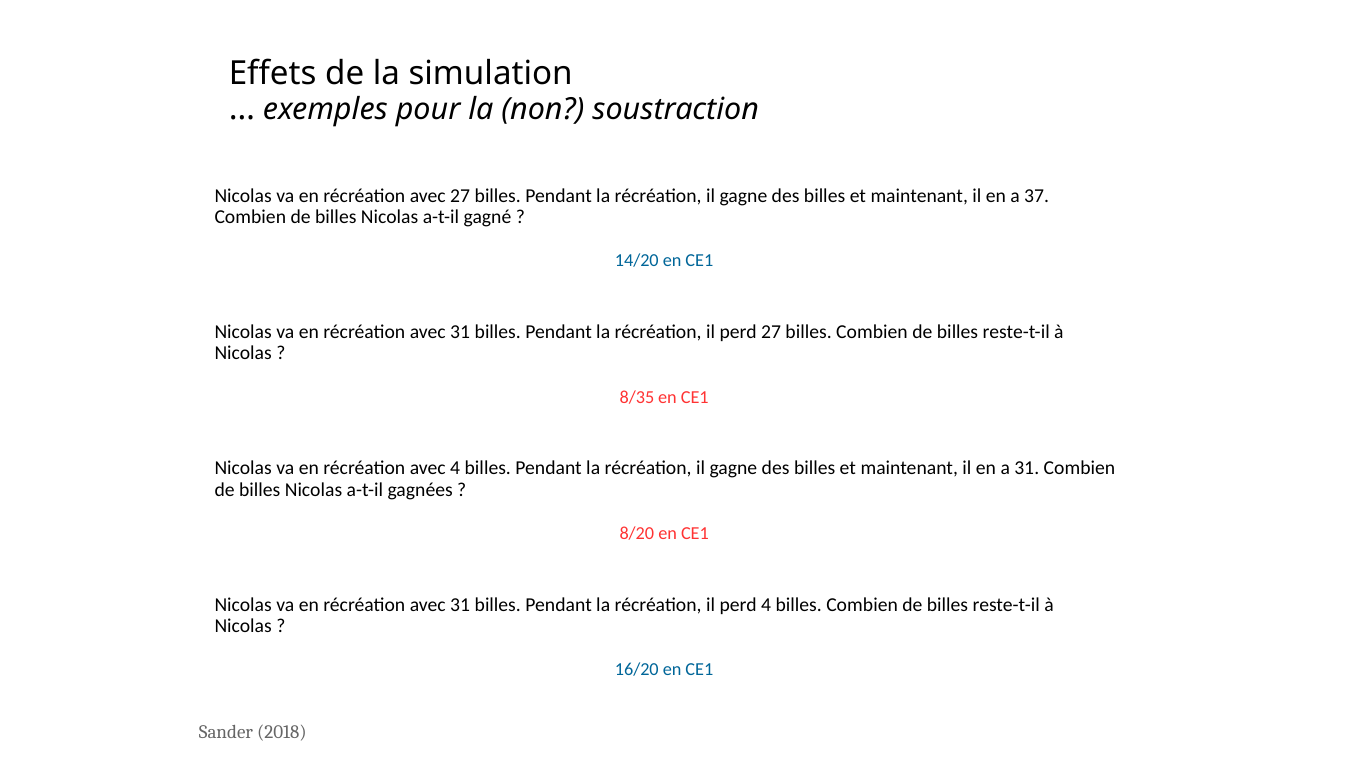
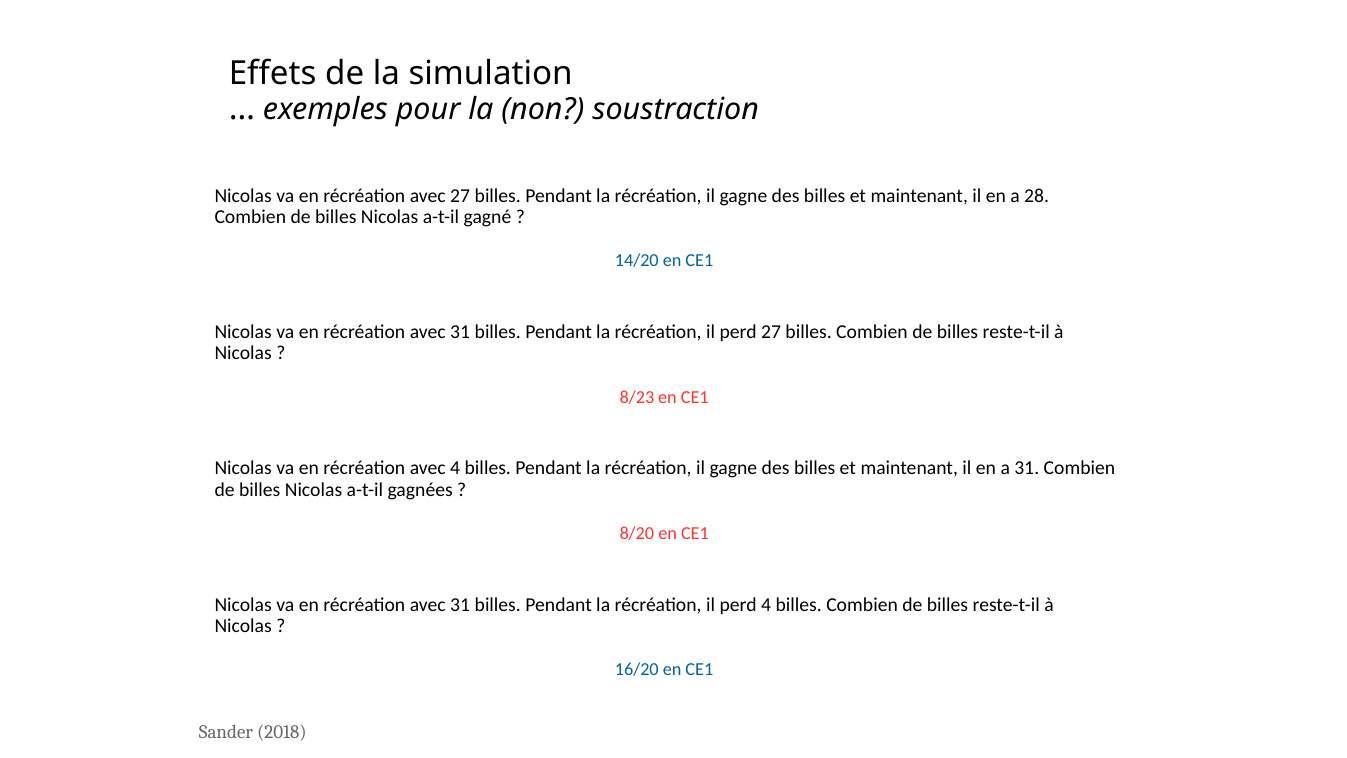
37: 37 -> 28 (1037, 196)
8/35: 8/35 -> 8/23 (637, 397)
